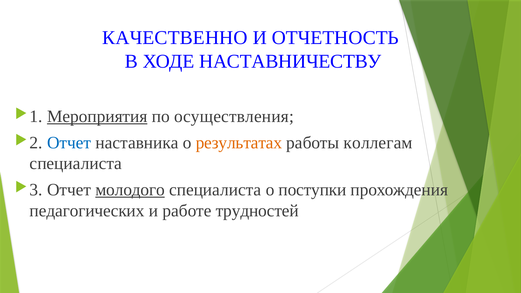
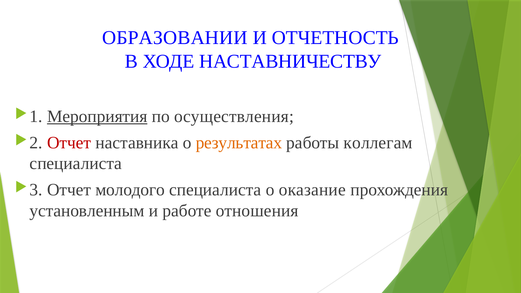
КАЧЕСТВЕННО: КАЧЕСТВЕННО -> ОБРАЗОВАНИИ (175, 38)
Отчет colour: blue -> red (69, 143)
молодого underline: present -> none (130, 190)
поступки: поступки -> оказание (312, 190)
педагогических: педагогических -> установленным (87, 211)
трудностей: трудностей -> отношения (257, 211)
